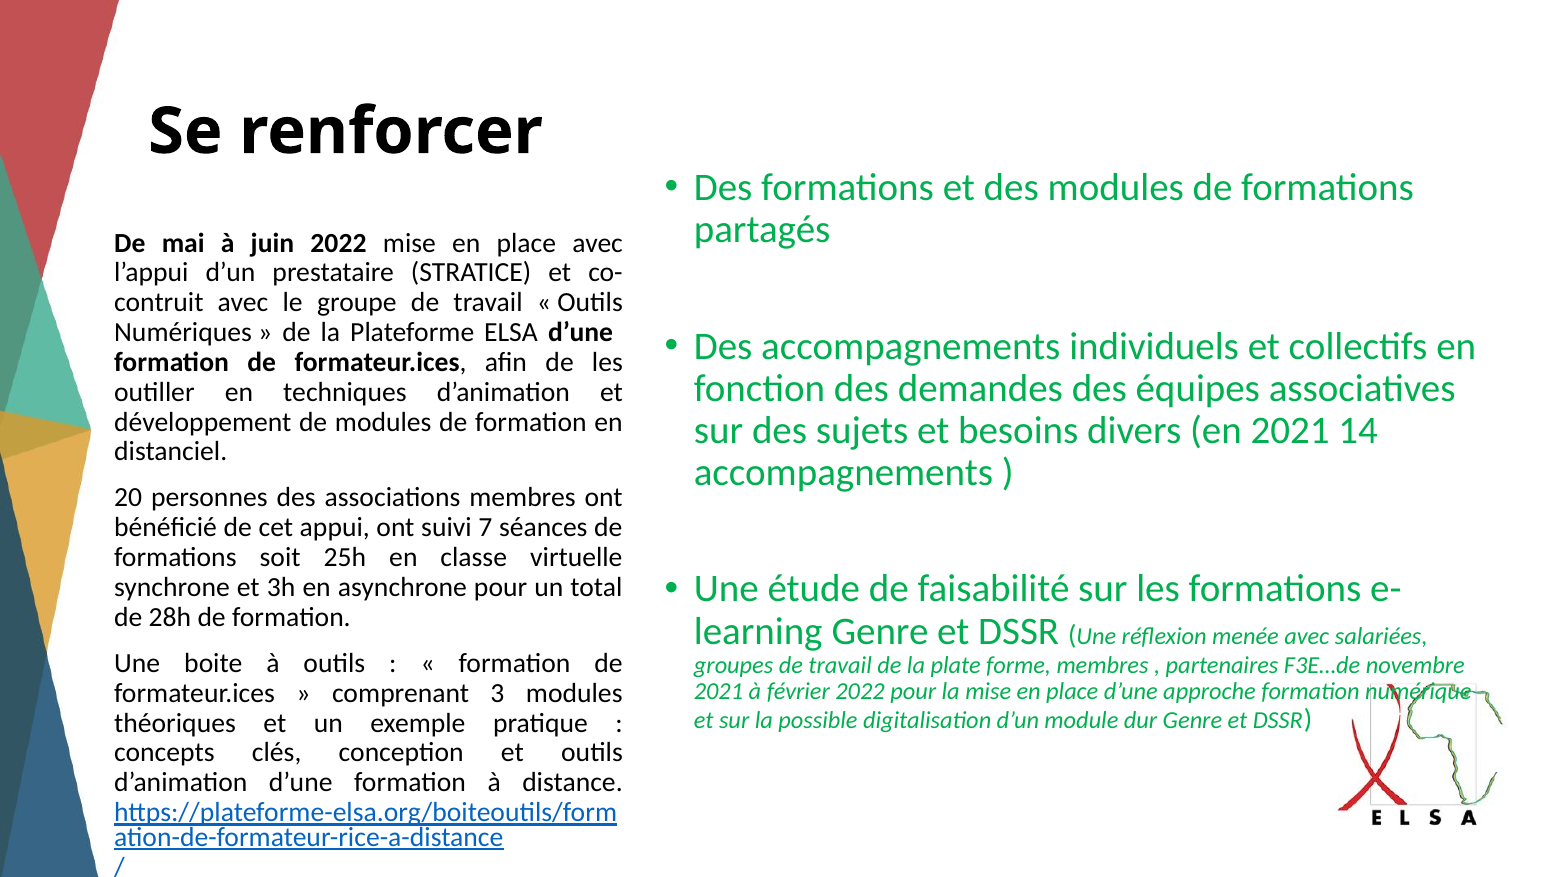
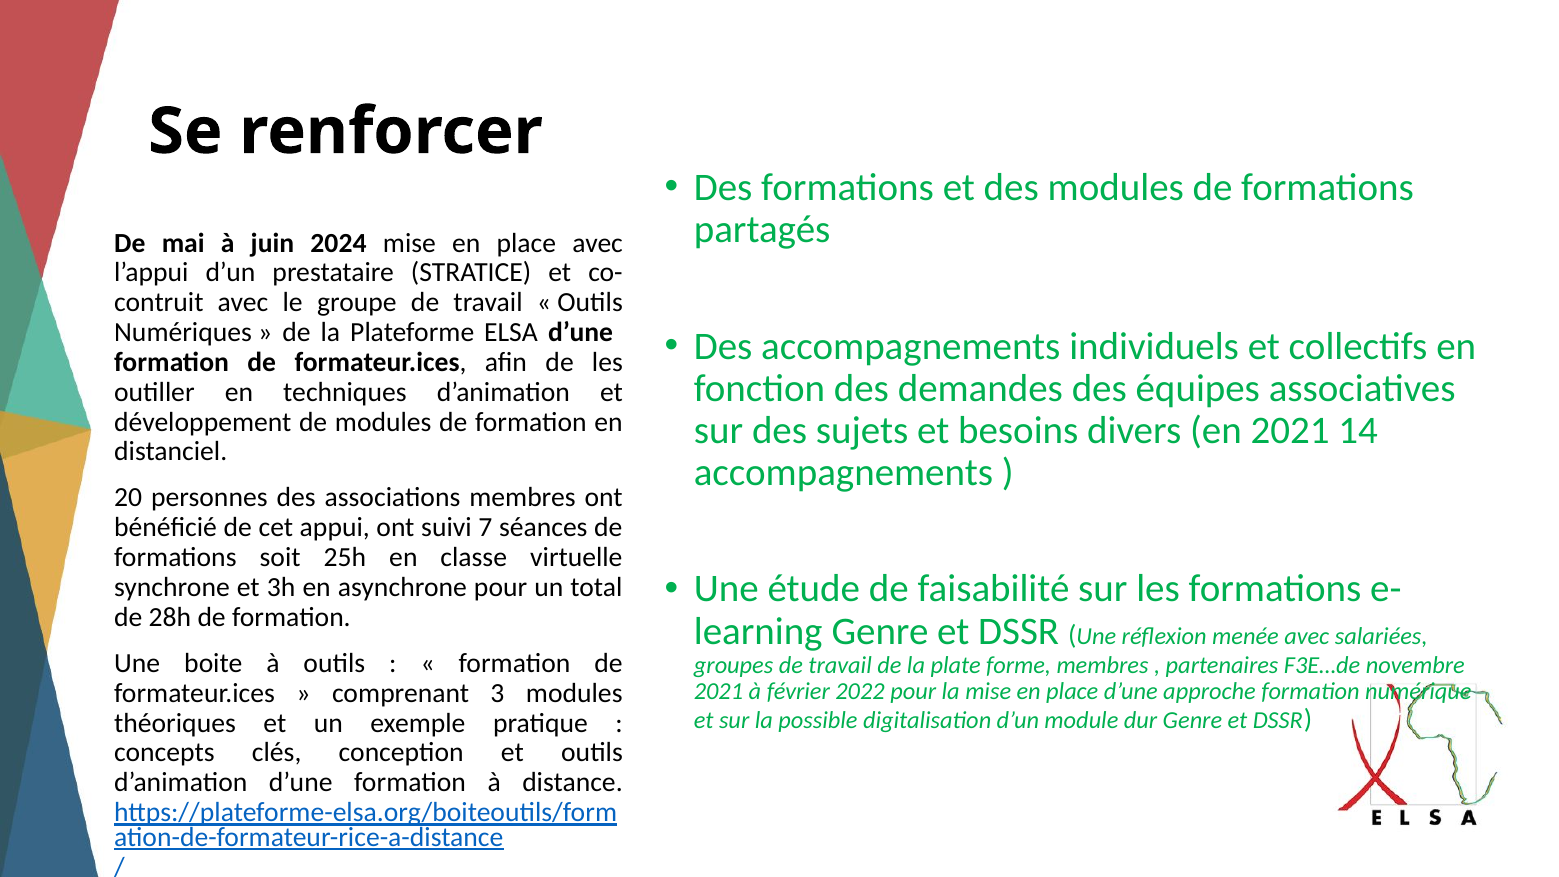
juin 2022: 2022 -> 2024 (338, 243)
